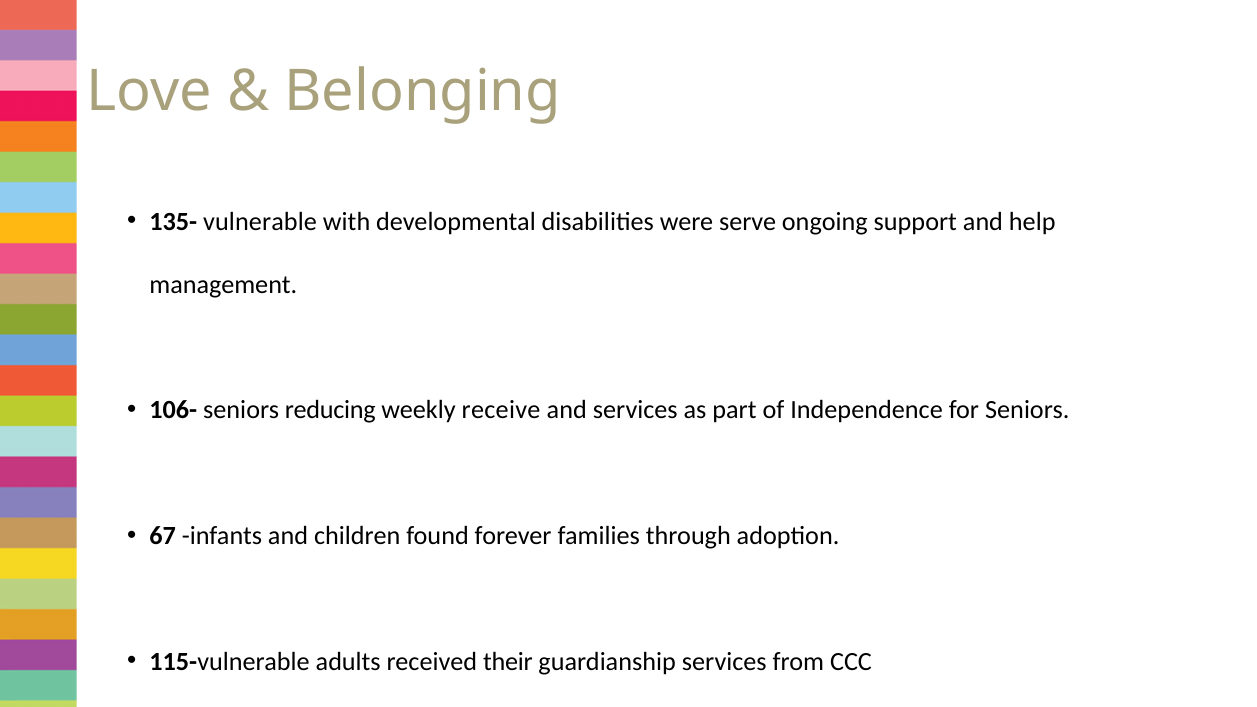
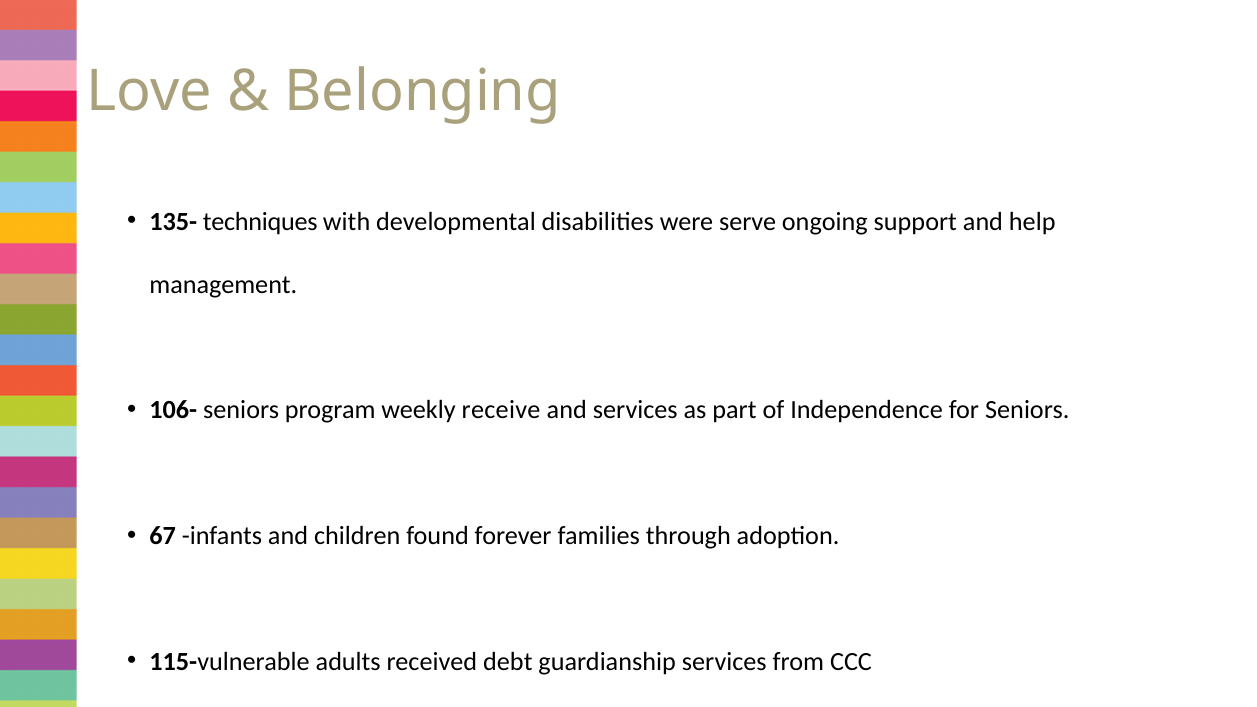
vulnerable: vulnerable -> techniques (260, 222)
reducing: reducing -> program (330, 410)
their: their -> debt (508, 662)
